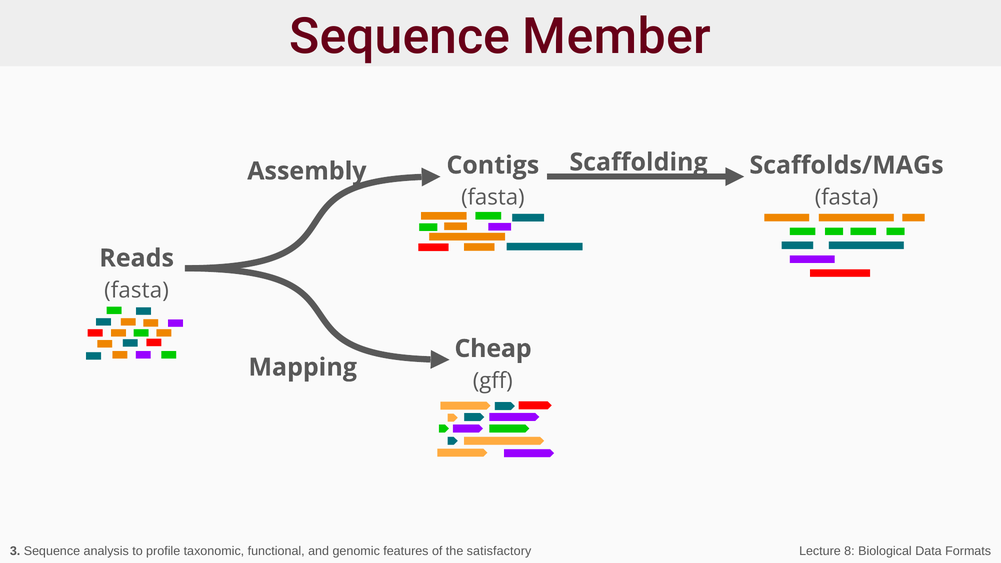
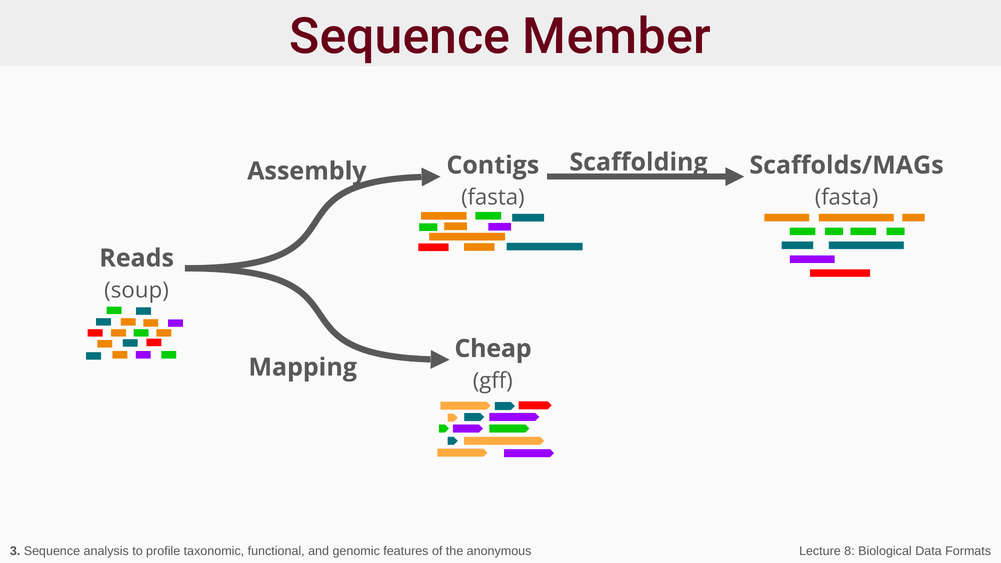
fasta: fasta -> soup (137, 290)
satisfactory: satisfactory -> anonymous (499, 551)
